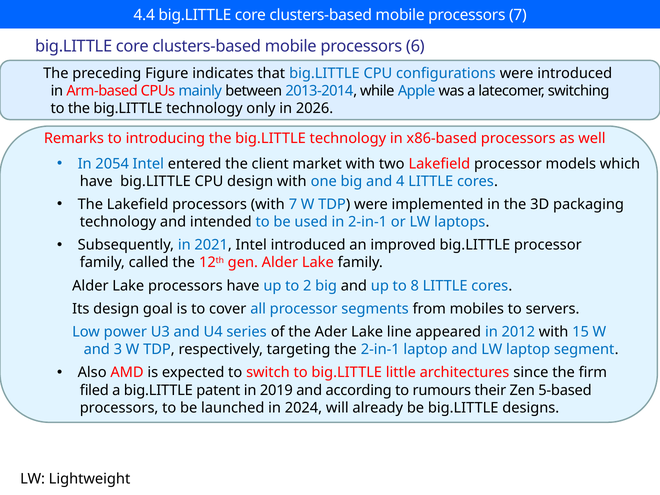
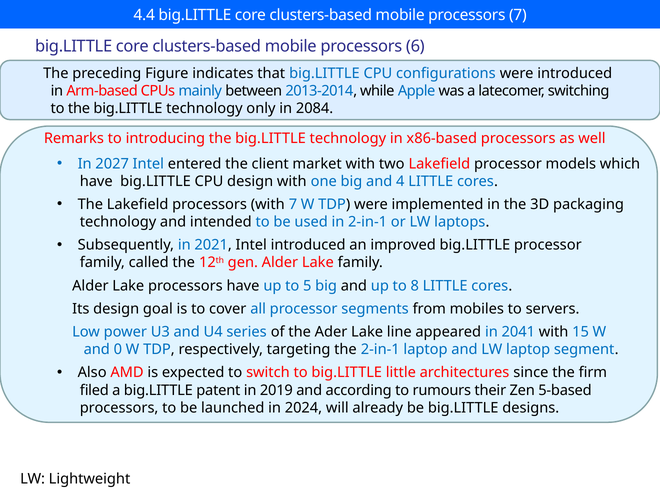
2026: 2026 -> 2084 (315, 109)
2054: 2054 -> 2027 (112, 164)
2: 2 -> 5 (307, 286)
2012: 2012 -> 2041 (518, 332)
3: 3 -> 0 (118, 350)
